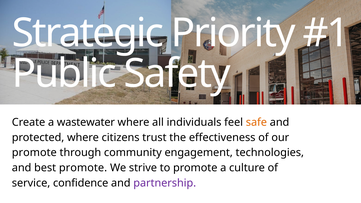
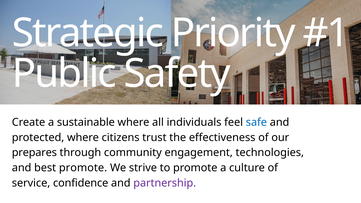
wastewater: wastewater -> sustainable (86, 122)
safe colour: orange -> blue (256, 122)
promote: promote -> prepares (34, 153)
